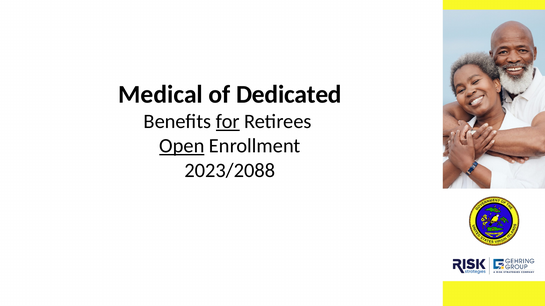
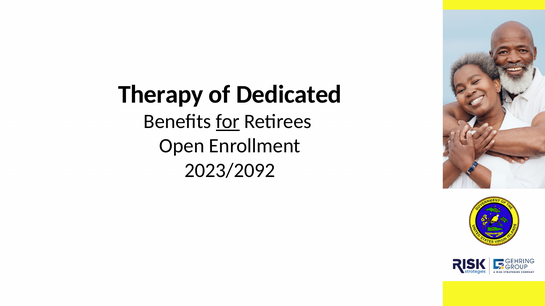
Medical: Medical -> Therapy (161, 94)
Open underline: present -> none (182, 146)
2023/2088: 2023/2088 -> 2023/2092 (230, 171)
